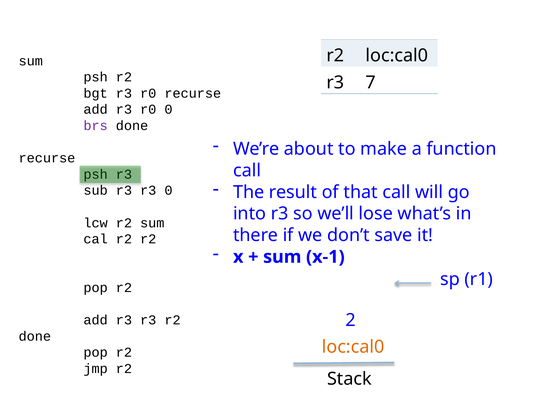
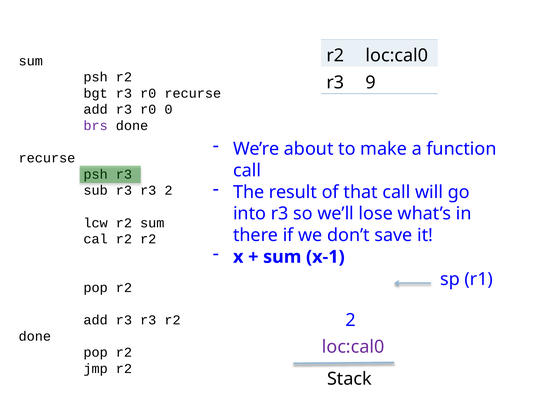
7: 7 -> 9 (371, 83)
r3 0: 0 -> 2 (168, 191)
loc:cal0 colour: orange -> purple (353, 347)
